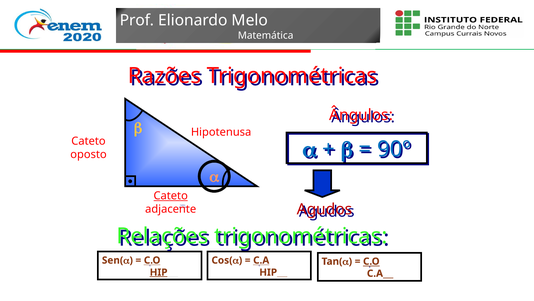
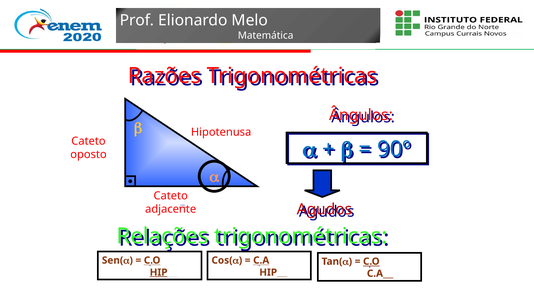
Cateto underline: present -> none (171, 195)
